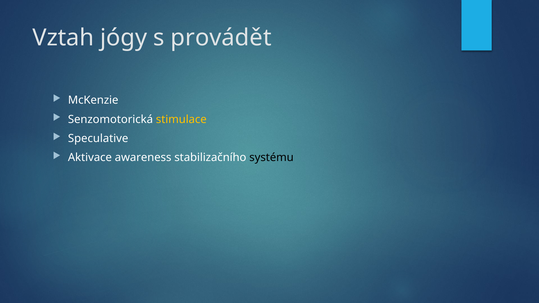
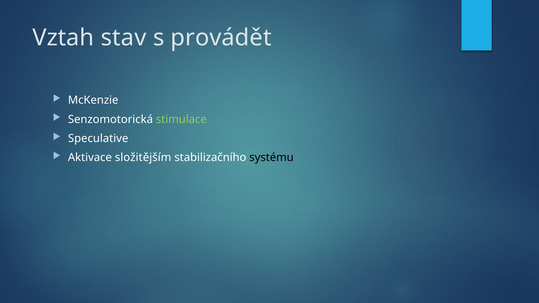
jógy: jógy -> stav (124, 38)
stimulace colour: yellow -> light green (181, 119)
awareness: awareness -> složitějším (143, 158)
